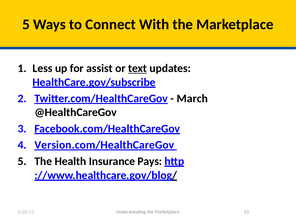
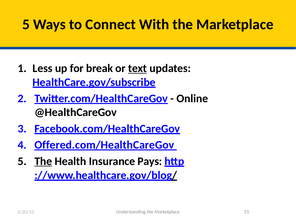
assist: assist -> break (100, 68)
March: March -> Online (192, 99)
Version.com/HealthCareGov: Version.com/HealthCareGov -> Offered.com/HealthCareGov (104, 145)
The underline: none -> present (43, 161)
